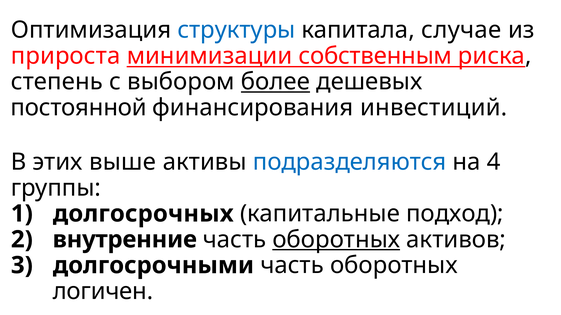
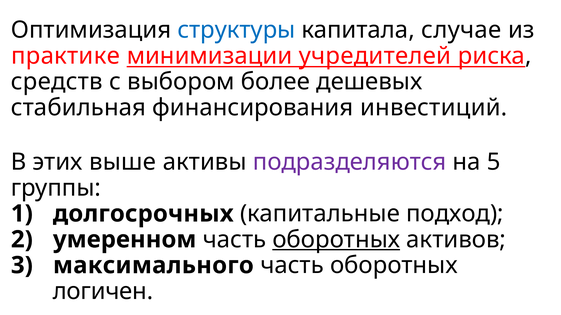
прироста: прироста -> практике (66, 56)
собственным: собственным -> учредителей (375, 56)
степень: степень -> средств (57, 82)
более underline: present -> none (275, 82)
постоянной: постоянной -> стабильная (78, 108)
подразделяются colour: blue -> purple (350, 162)
4: 4 -> 5 (494, 162)
внутренние: внутренние -> умеренном (125, 240)
долгосрочными: долгосрочными -> максимального (153, 266)
